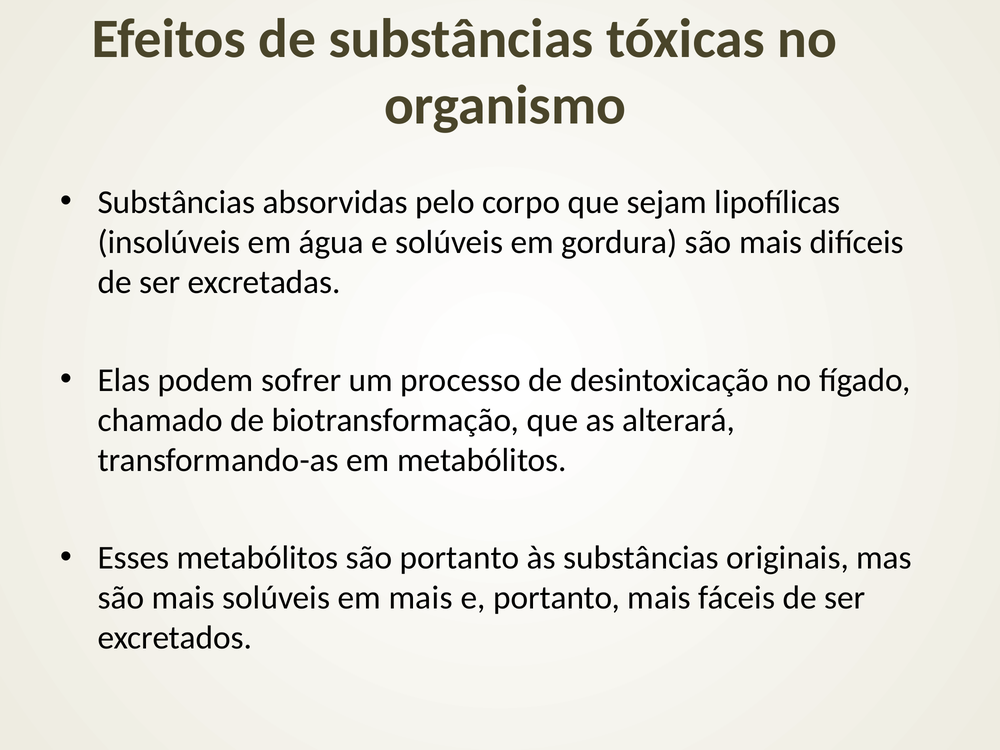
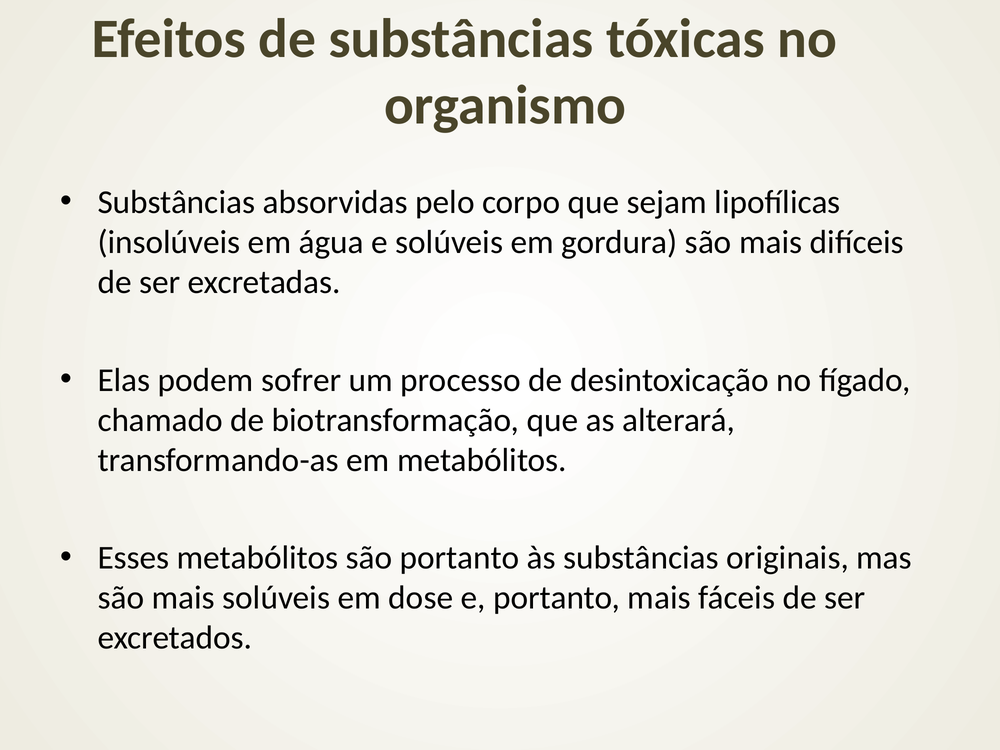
em mais: mais -> dose (421, 598)
